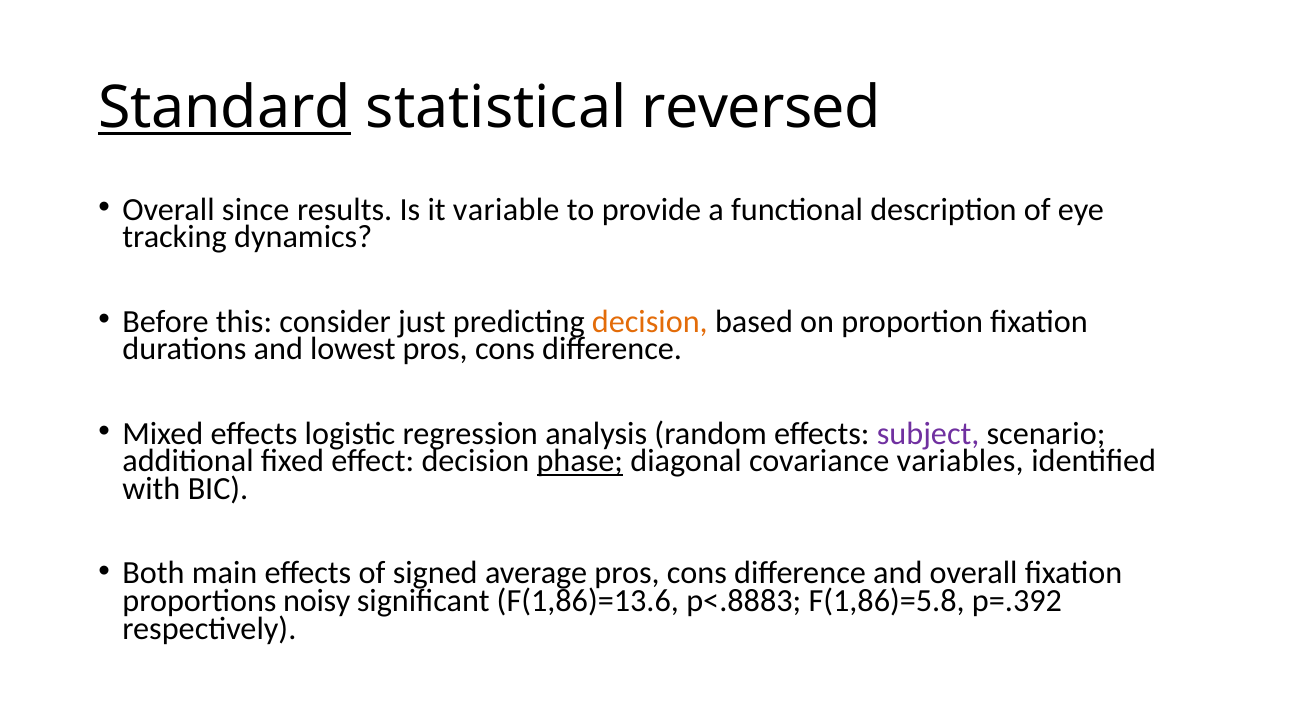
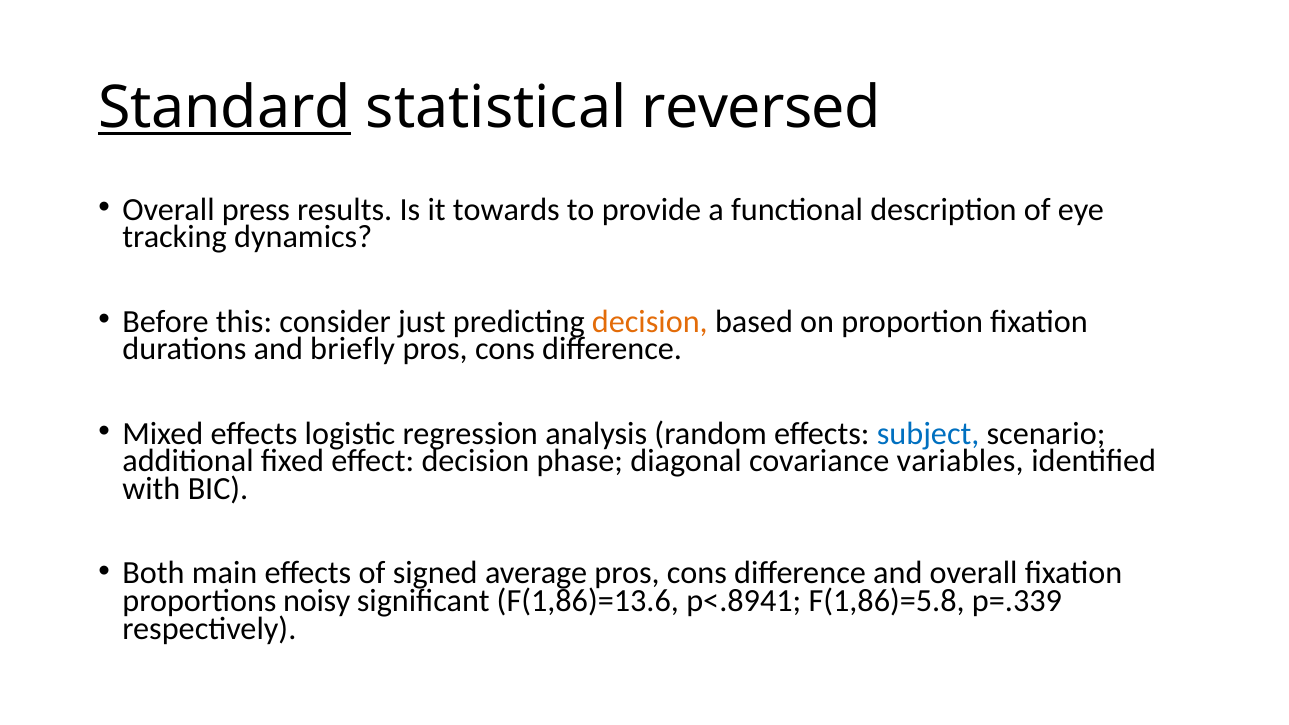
since: since -> press (256, 209)
variable: variable -> towards (506, 209)
lowest: lowest -> briefly (353, 349)
subject colour: purple -> blue (928, 433)
phase underline: present -> none (580, 461)
p<.8883: p<.8883 -> p<.8941 (744, 601)
p=.392: p=.392 -> p=.339 (1017, 601)
